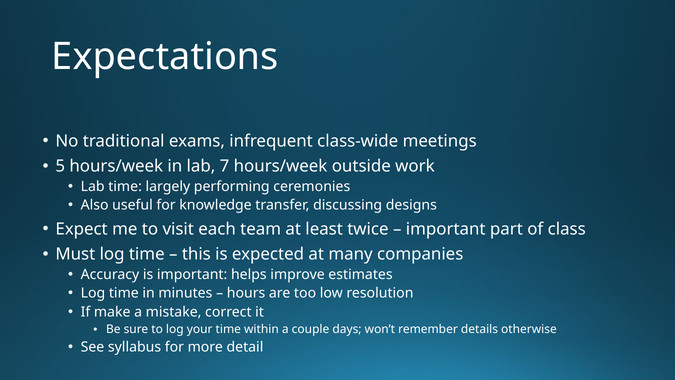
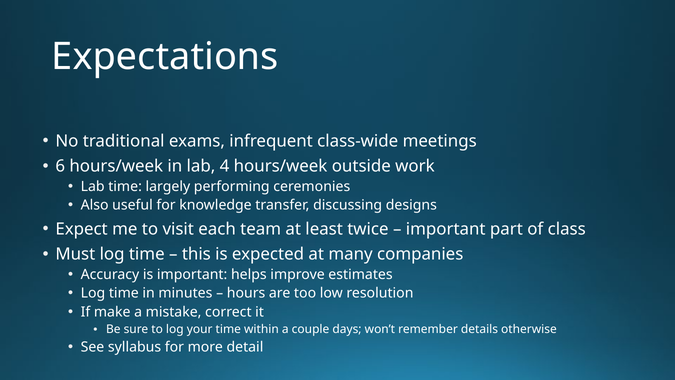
5: 5 -> 6 (60, 166)
7: 7 -> 4 (225, 166)
